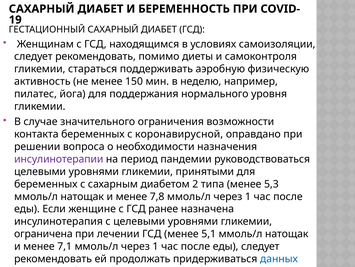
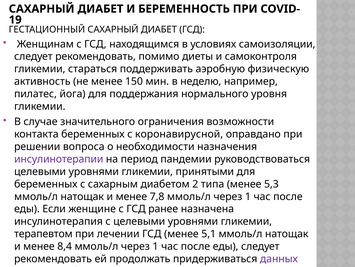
ограничена: ограничена -> терапевтом (43, 233)
7,1: 7,1 -> 8,4 (65, 246)
данных colour: blue -> purple (279, 258)
